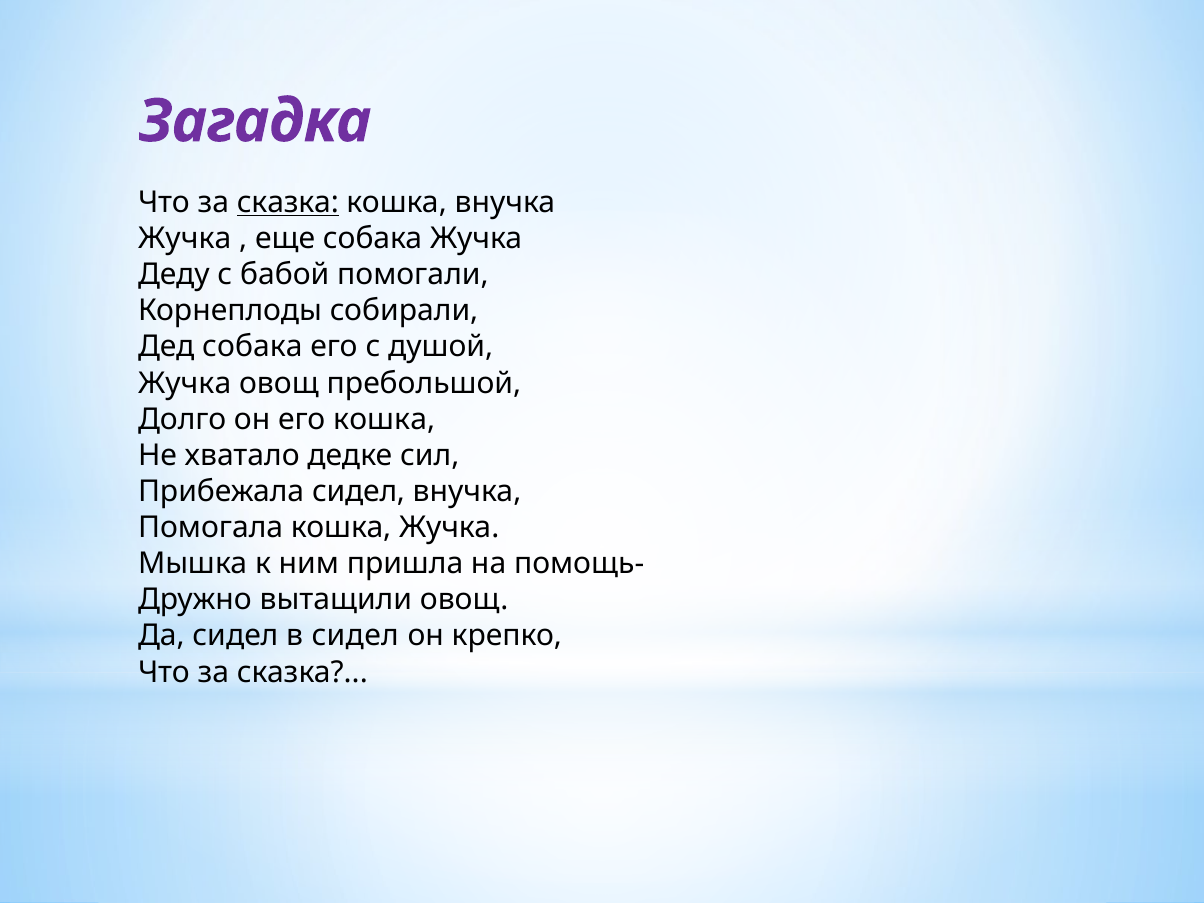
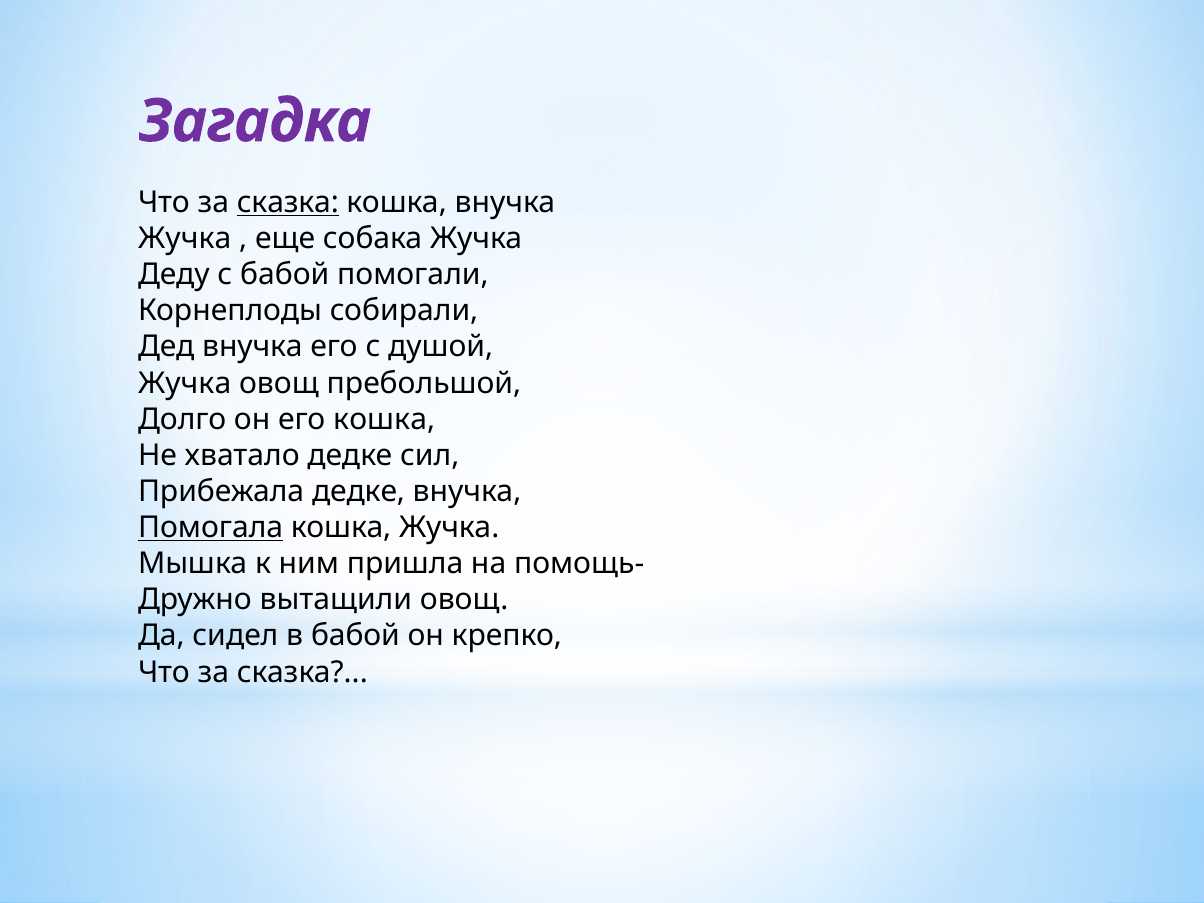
Дед собака: собака -> внучка (252, 347)
Прибежала сидел: сидел -> дедке (359, 492)
Помогала underline: none -> present (211, 528)
в сидел: сидел -> бабой (355, 636)
